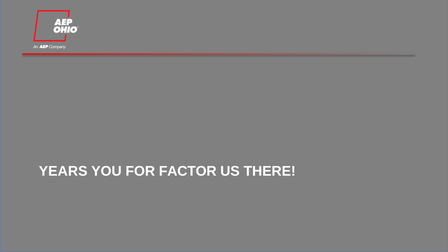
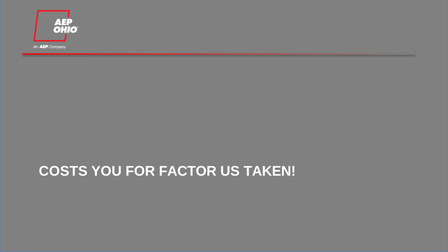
YEARS: YEARS -> COSTS (63, 171)
THERE: THERE -> TAKEN (270, 171)
